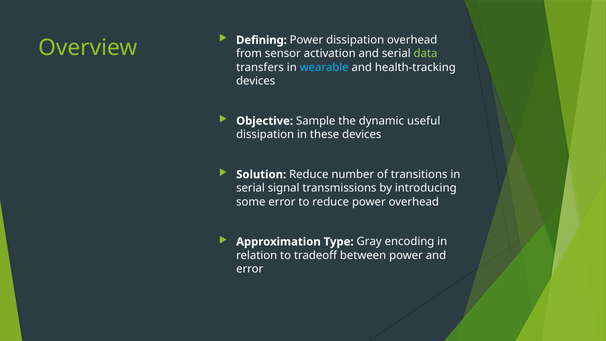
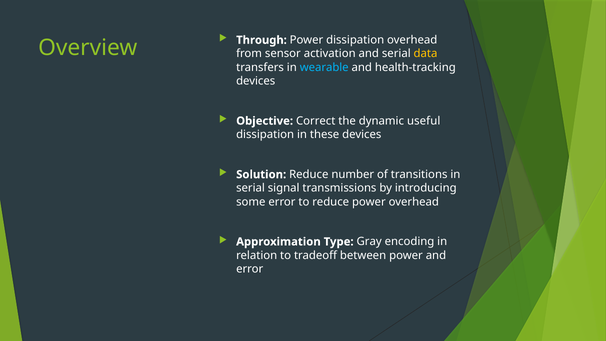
Defining: Defining -> Through (261, 40)
data colour: light green -> yellow (426, 54)
Sample: Sample -> Correct (316, 121)
